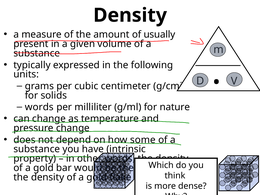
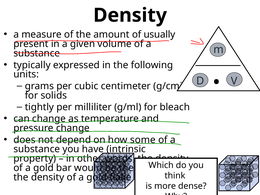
words: words -> tightly (39, 107)
nature: nature -> bleach (175, 107)
